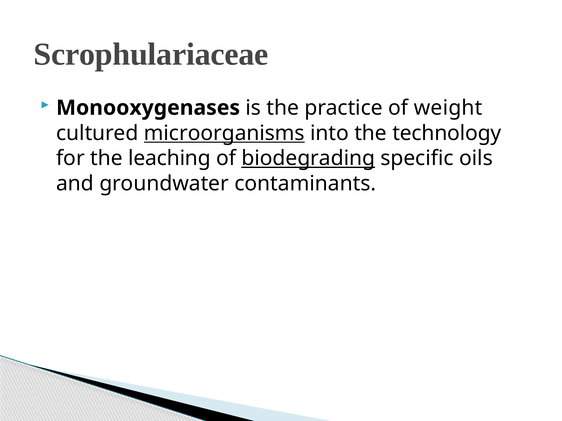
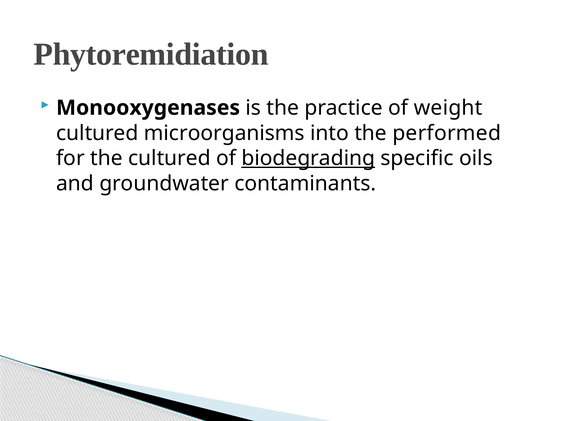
Scrophulariaceae: Scrophulariaceae -> Phytoremidiation (151, 54)
microorganisms underline: present -> none (224, 133)
technology: technology -> performed (447, 133)
the leaching: leaching -> cultured (169, 159)
